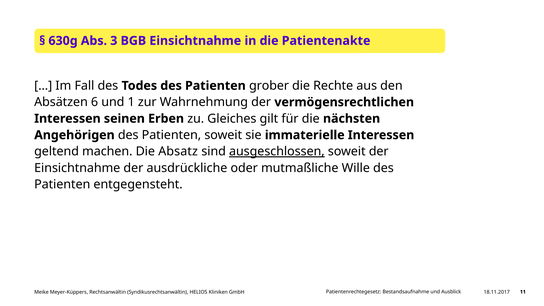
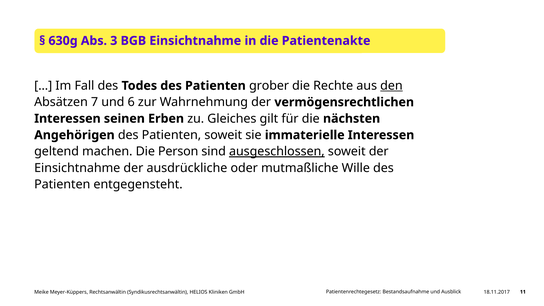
den underline: none -> present (391, 86)
6: 6 -> 7 (95, 102)
1: 1 -> 6 (131, 102)
Absatz: Absatz -> Person (178, 152)
